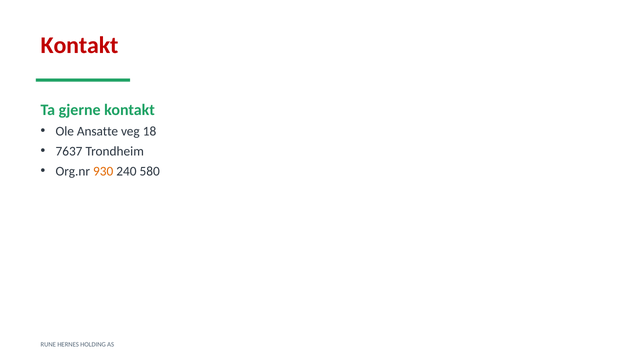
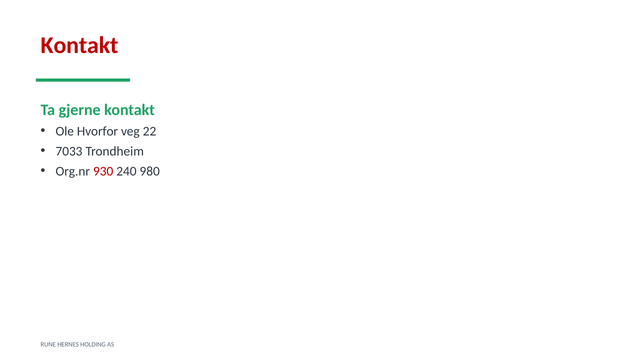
Ansatte: Ansatte -> Hvorfor (98, 131)
18: 18 -> 22 (150, 131)
7637: 7637 -> 7033 (69, 151)
930 colour: orange -> red (103, 171)
580: 580 -> 980 (150, 171)
